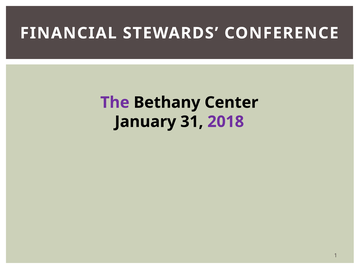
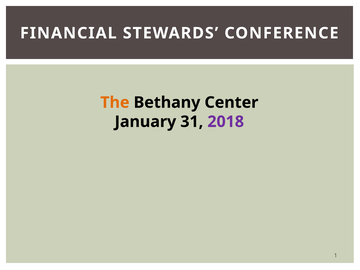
The colour: purple -> orange (115, 102)
